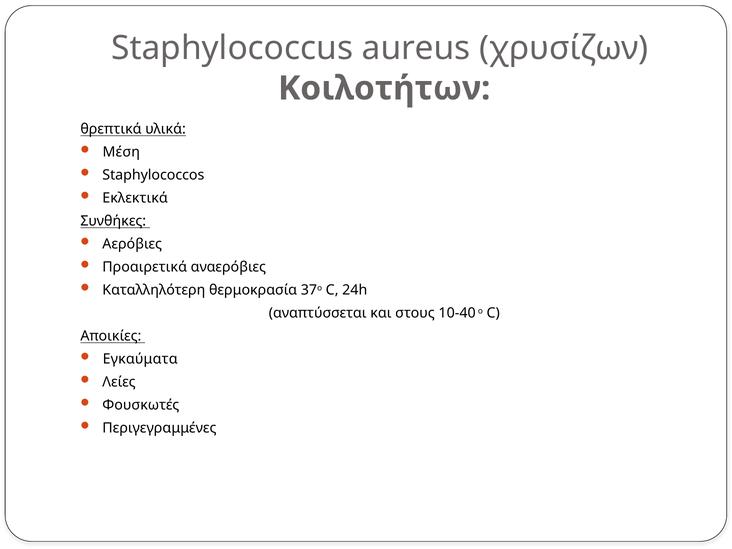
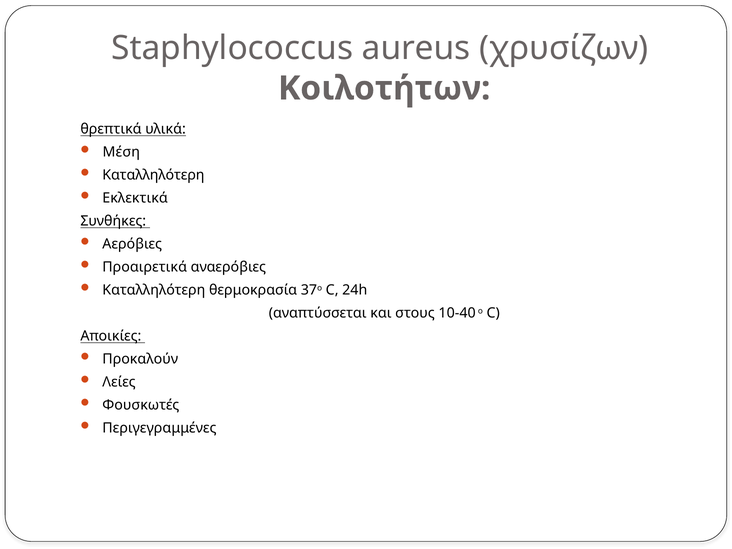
Staphylococcos: Staphylococcos -> Καταλληλότερη (153, 175)
Εγκαύματα: Εγκαύματα -> Προκαλούν (140, 359)
